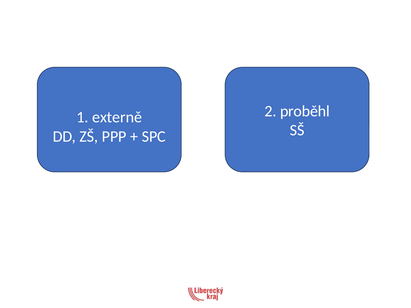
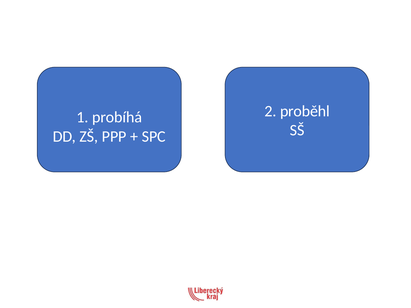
externě: externě -> probíhá (117, 117)
